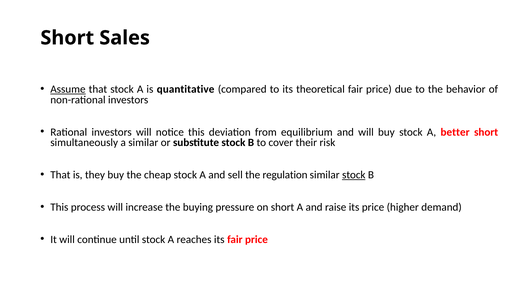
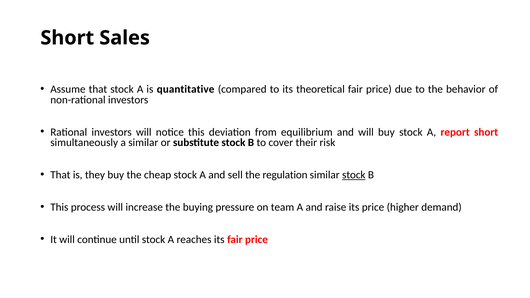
Assume underline: present -> none (68, 89)
better: better -> report (455, 132)
on short: short -> team (283, 207)
